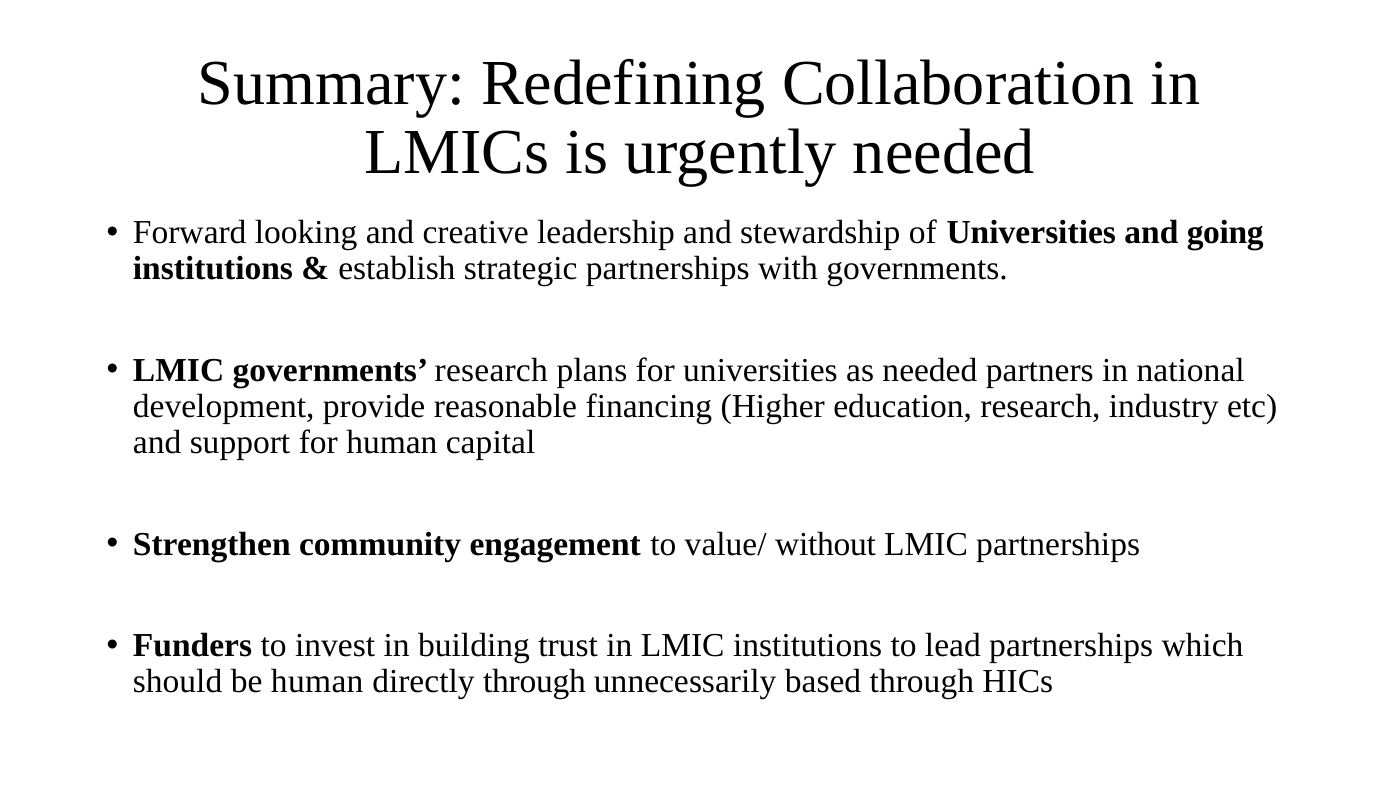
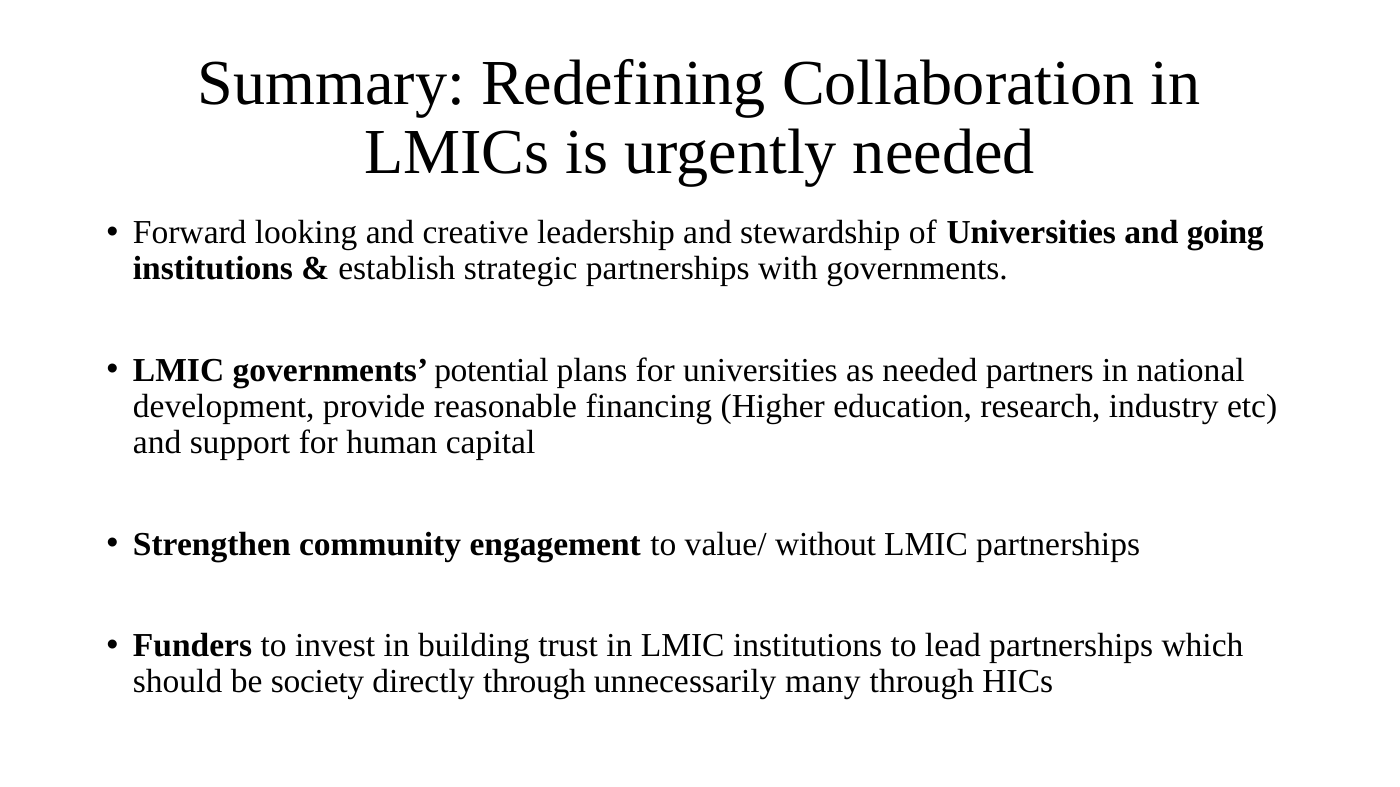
governments research: research -> potential (492, 371)
be human: human -> society (317, 682)
based: based -> many (823, 682)
